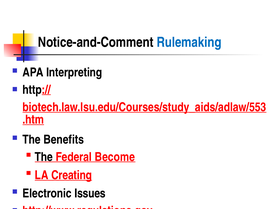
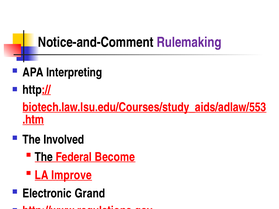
Rulemaking colour: blue -> purple (189, 42)
Benefits: Benefits -> Involved (64, 140)
Creating: Creating -> Improve (72, 175)
Issues: Issues -> Grand (90, 194)
